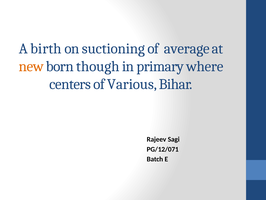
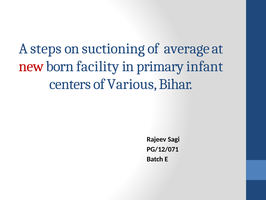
birth: birth -> steps (46, 49)
new colour: orange -> red (31, 66)
though: though -> facility (98, 66)
where: where -> infant (205, 66)
